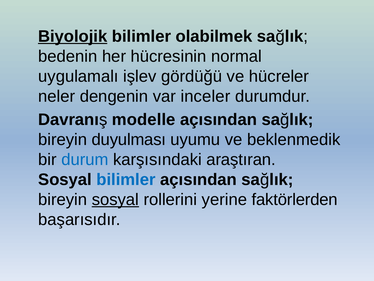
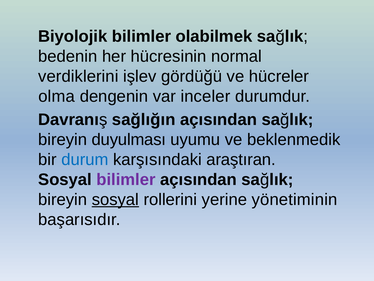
Biyolojik underline: present -> none (73, 36)
uygulamalı: uygulamalı -> verdiklerini (78, 76)
neler: neler -> olma (57, 96)
modelle: modelle -> sağlığın (144, 120)
bilimler colour: blue -> purple (126, 179)
faktörlerden: faktörlerden -> yönetiminin (295, 199)
